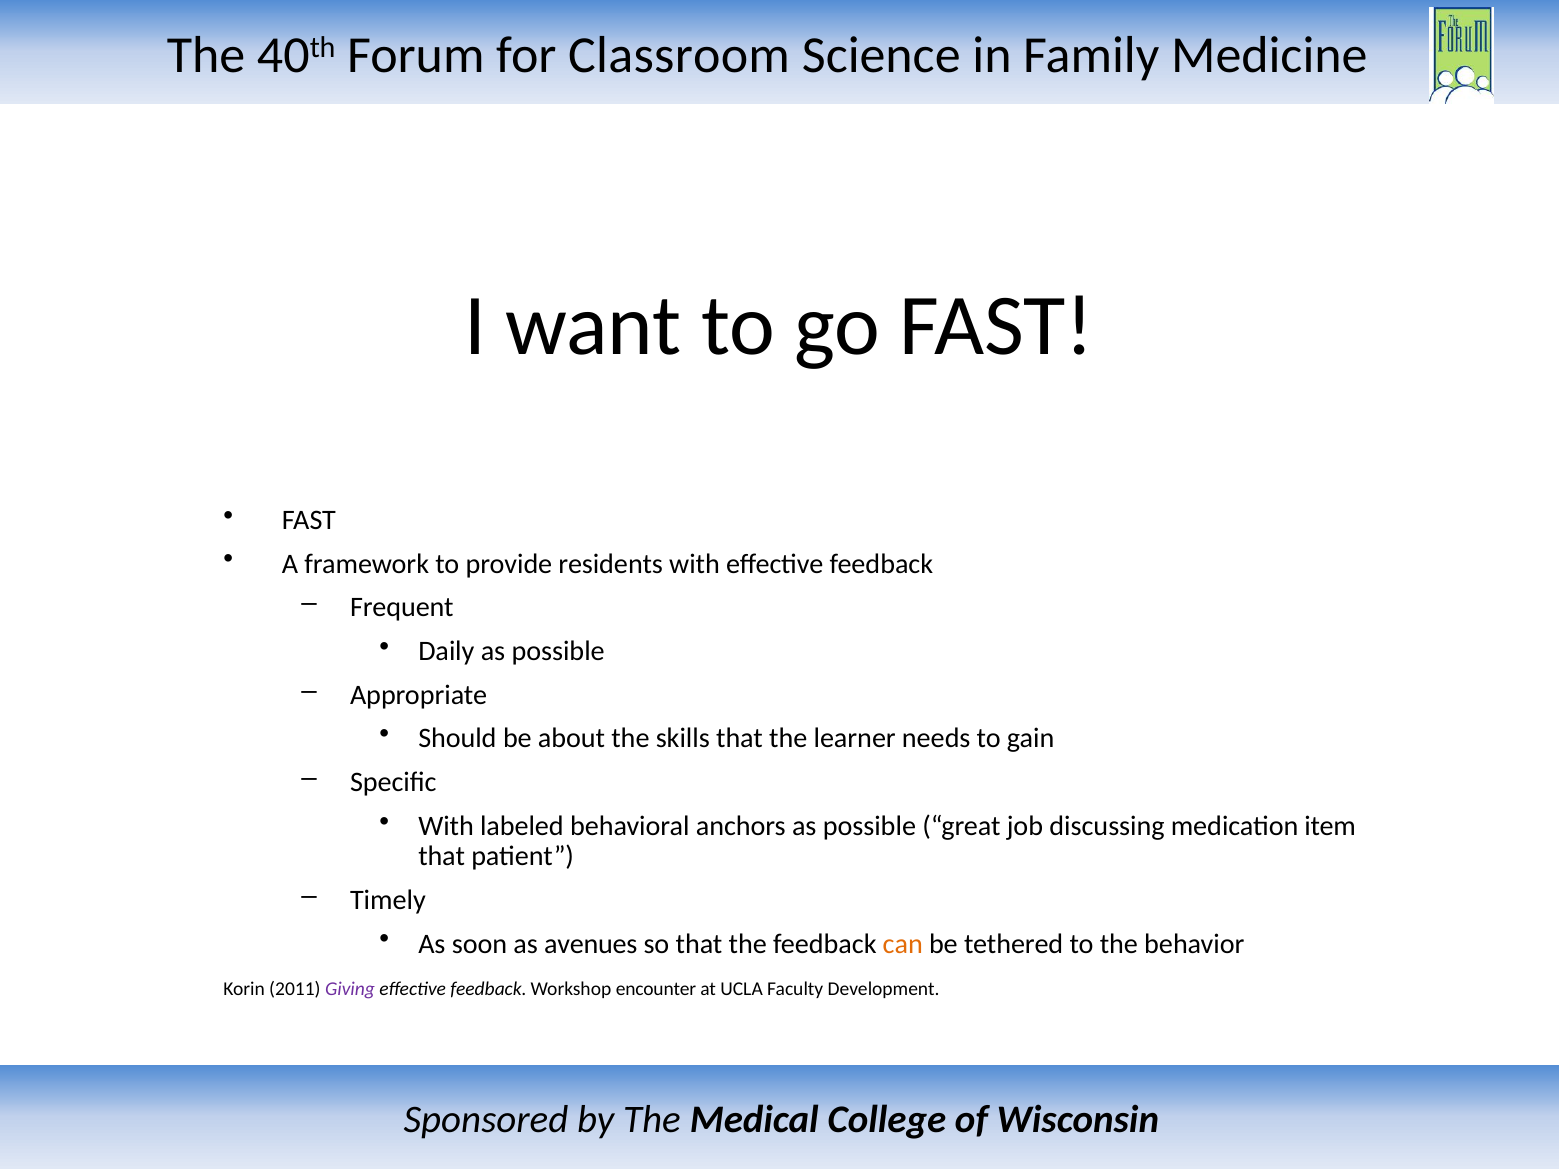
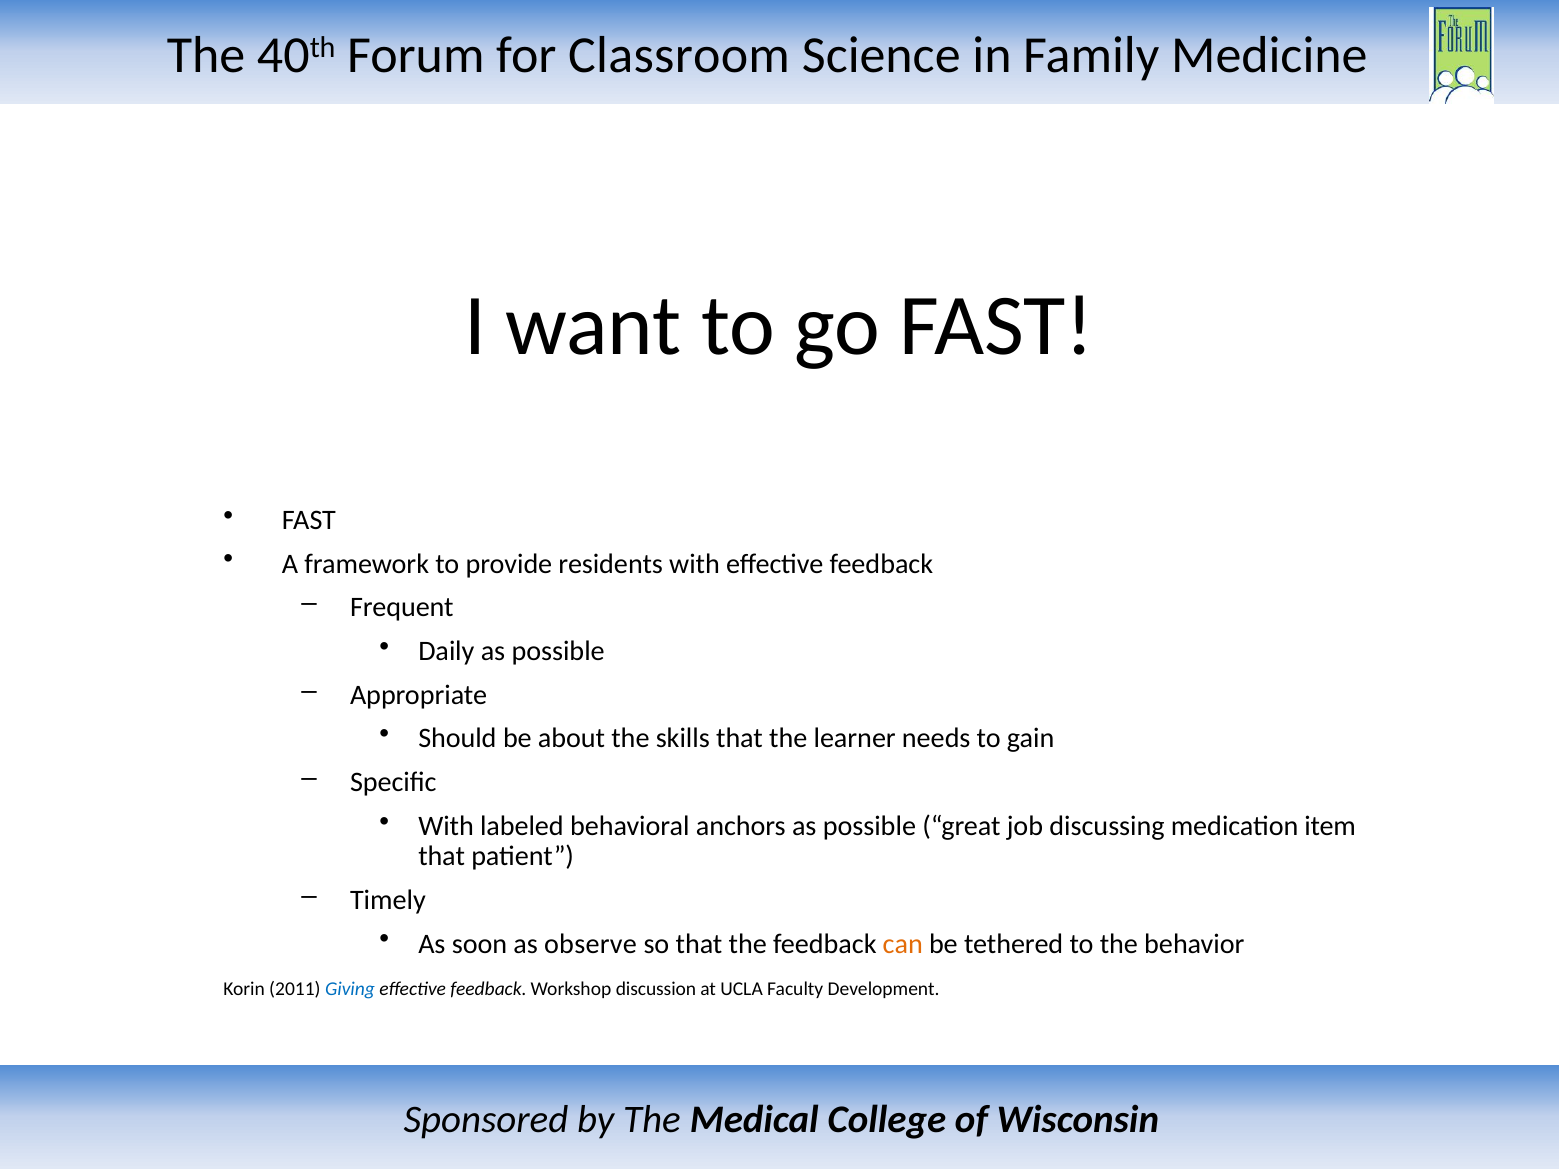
avenues: avenues -> observe (591, 944)
Giving colour: purple -> blue (350, 990)
encounter: encounter -> discussion (656, 990)
